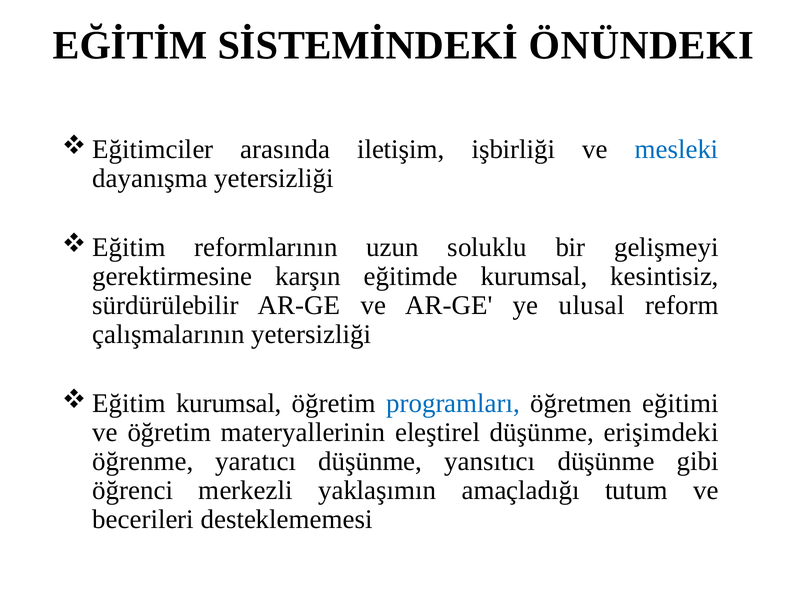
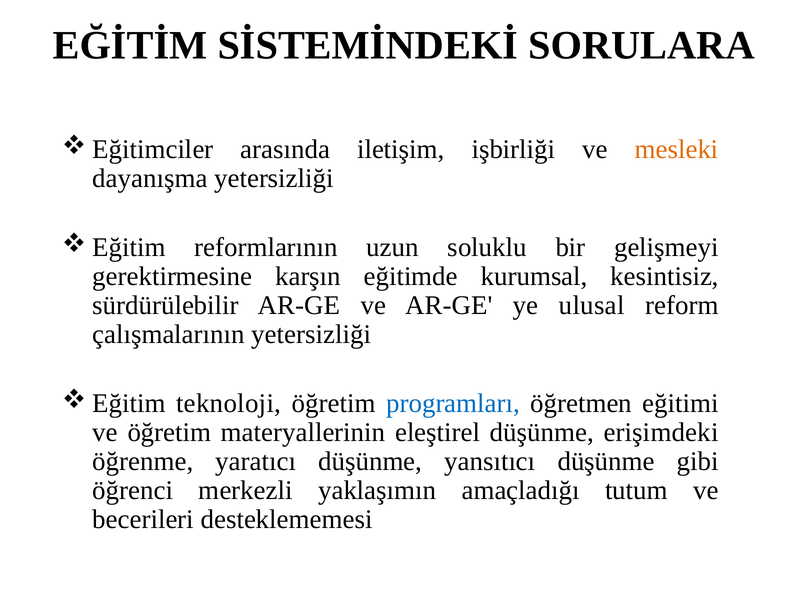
ÖNÜNDEKI: ÖNÜNDEKI -> SORULARA (642, 46)
mesleki colour: blue -> orange (677, 149)
kurumsal: kurumsal -> teknoloji (229, 403)
